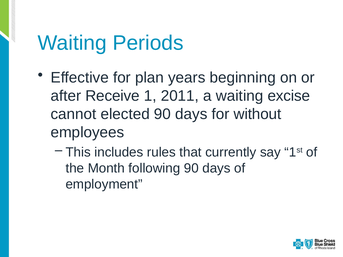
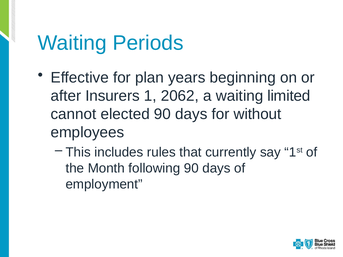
Receive: Receive -> Insurers (112, 96)
2011: 2011 -> 2062 (180, 96)
excise: excise -> limited (289, 96)
